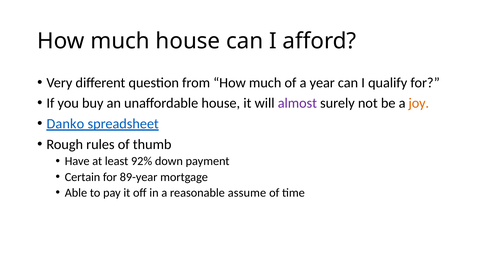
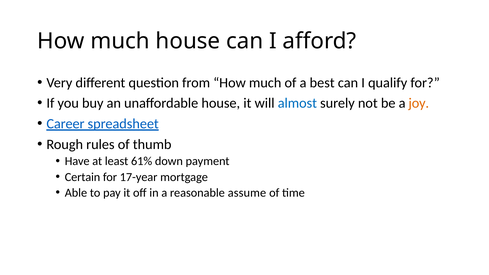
year: year -> best (322, 83)
almost colour: purple -> blue (297, 103)
Danko: Danko -> Career (65, 124)
92%: 92% -> 61% (142, 161)
89-year: 89-year -> 17-year (139, 177)
